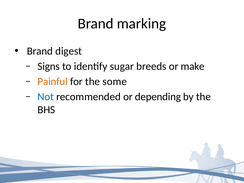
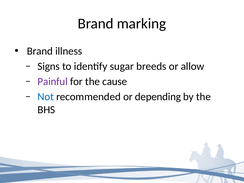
digest: digest -> illness (69, 51)
make: make -> allow (193, 66)
Painful colour: orange -> purple (53, 82)
some: some -> cause (115, 82)
